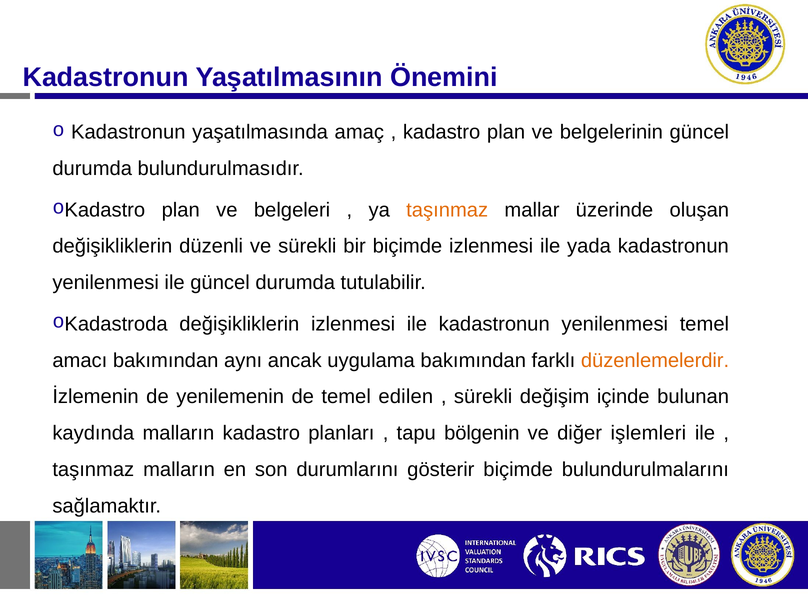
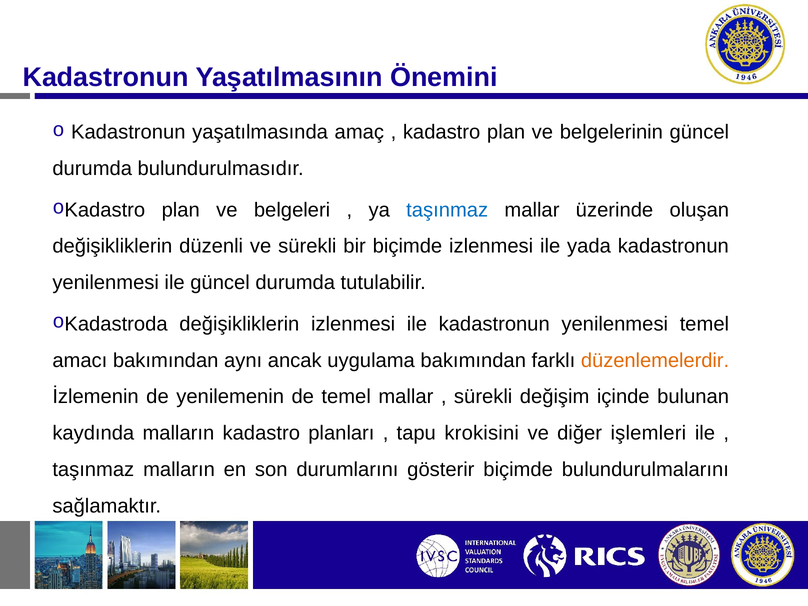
taşınmaz colour: orange -> blue (447, 210)
temel edilen: edilen -> mallar (406, 397)
bölgenin: bölgenin -> krokisini (482, 433)
